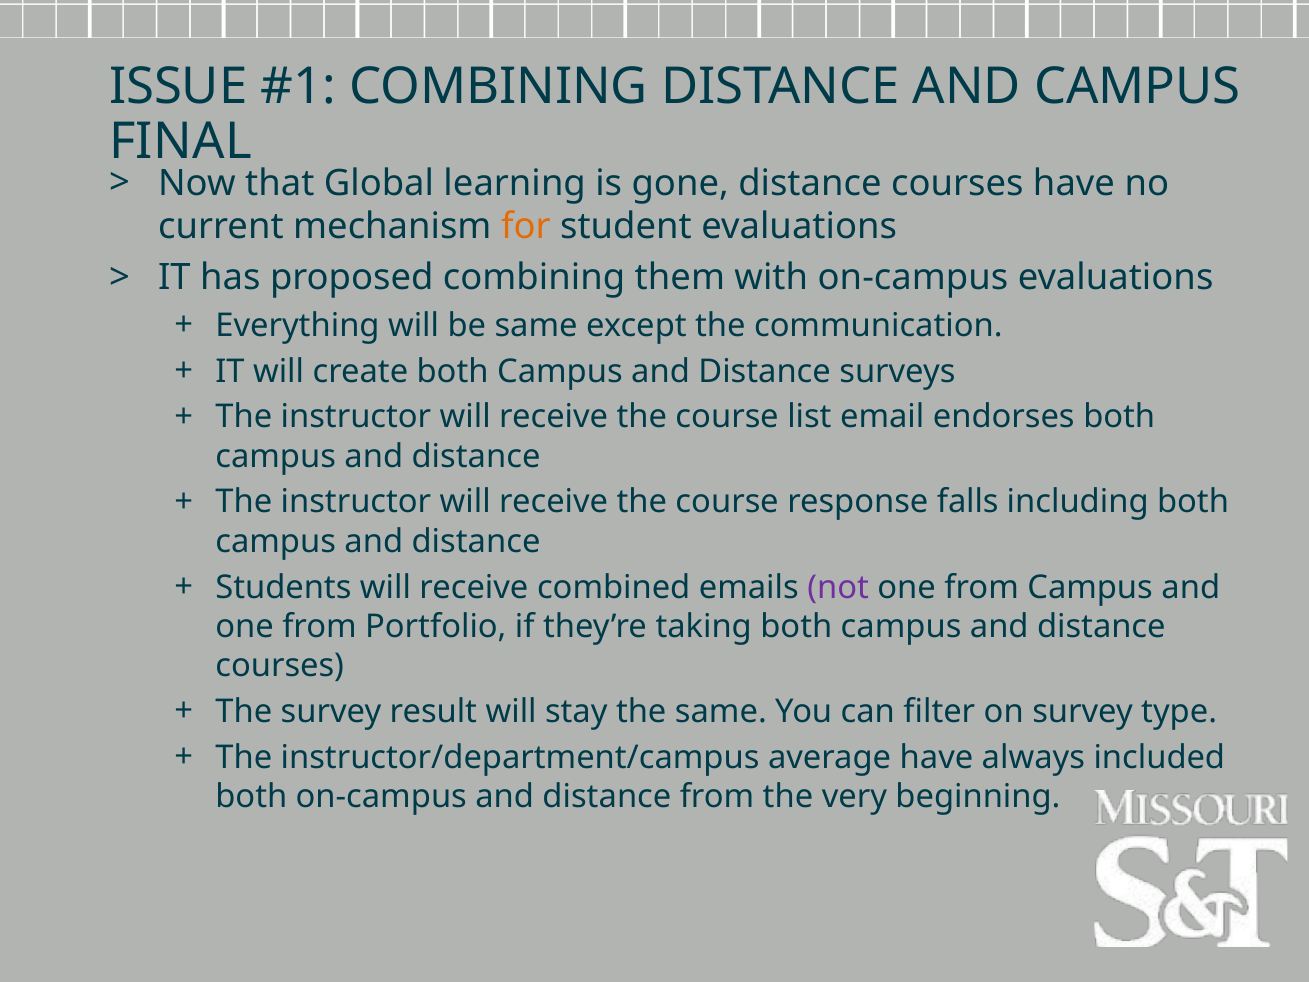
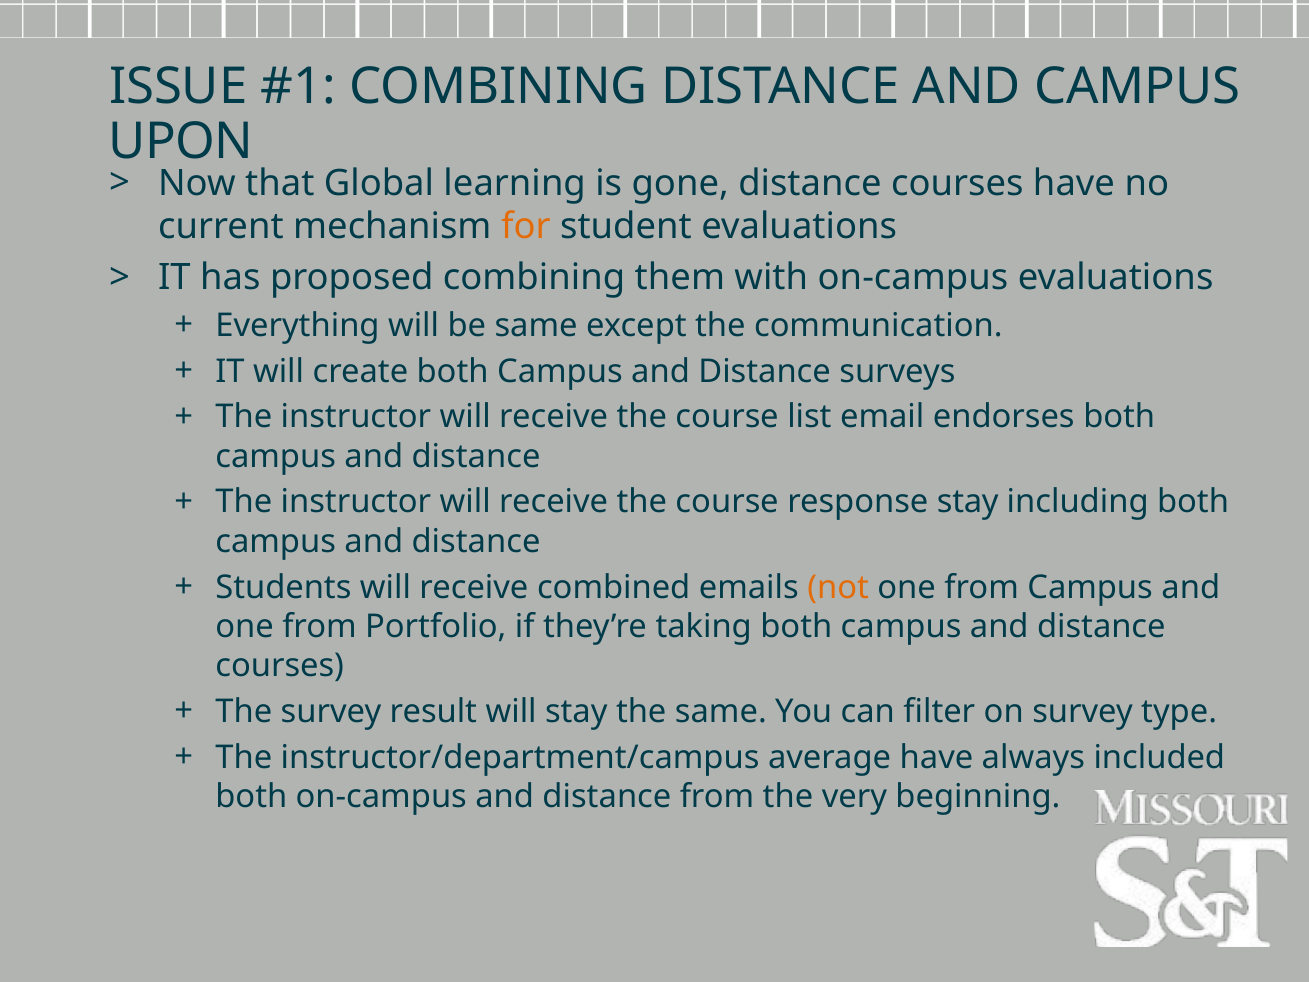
FINAL: FINAL -> UPON (181, 142)
response falls: falls -> stay (968, 502)
not colour: purple -> orange (838, 587)
